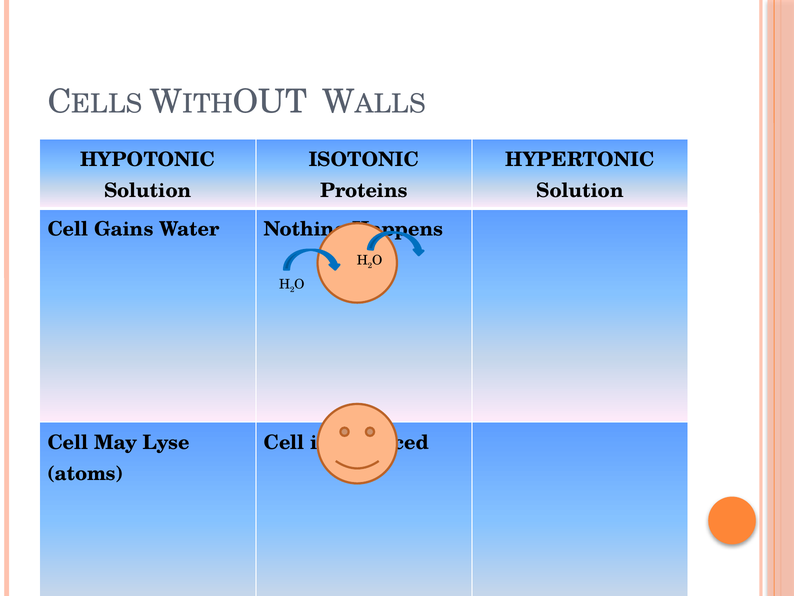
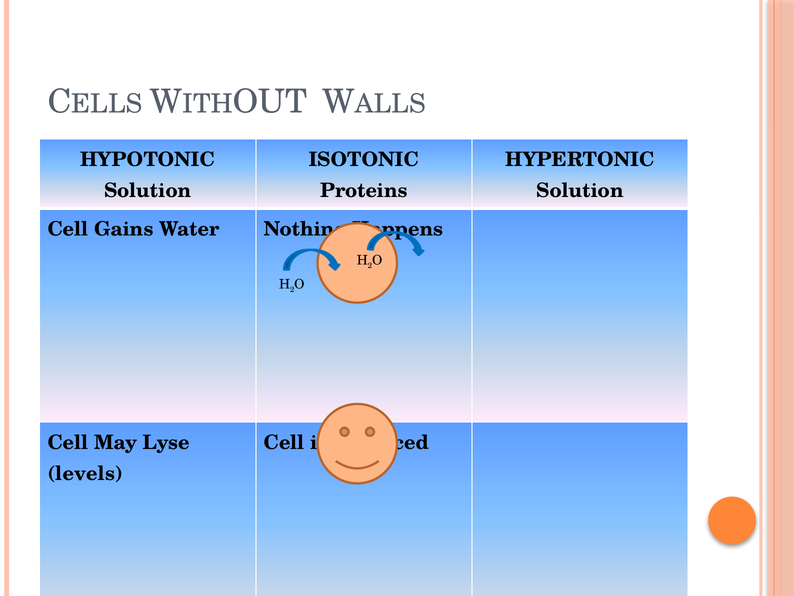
atoms: atoms -> levels (85, 473)
